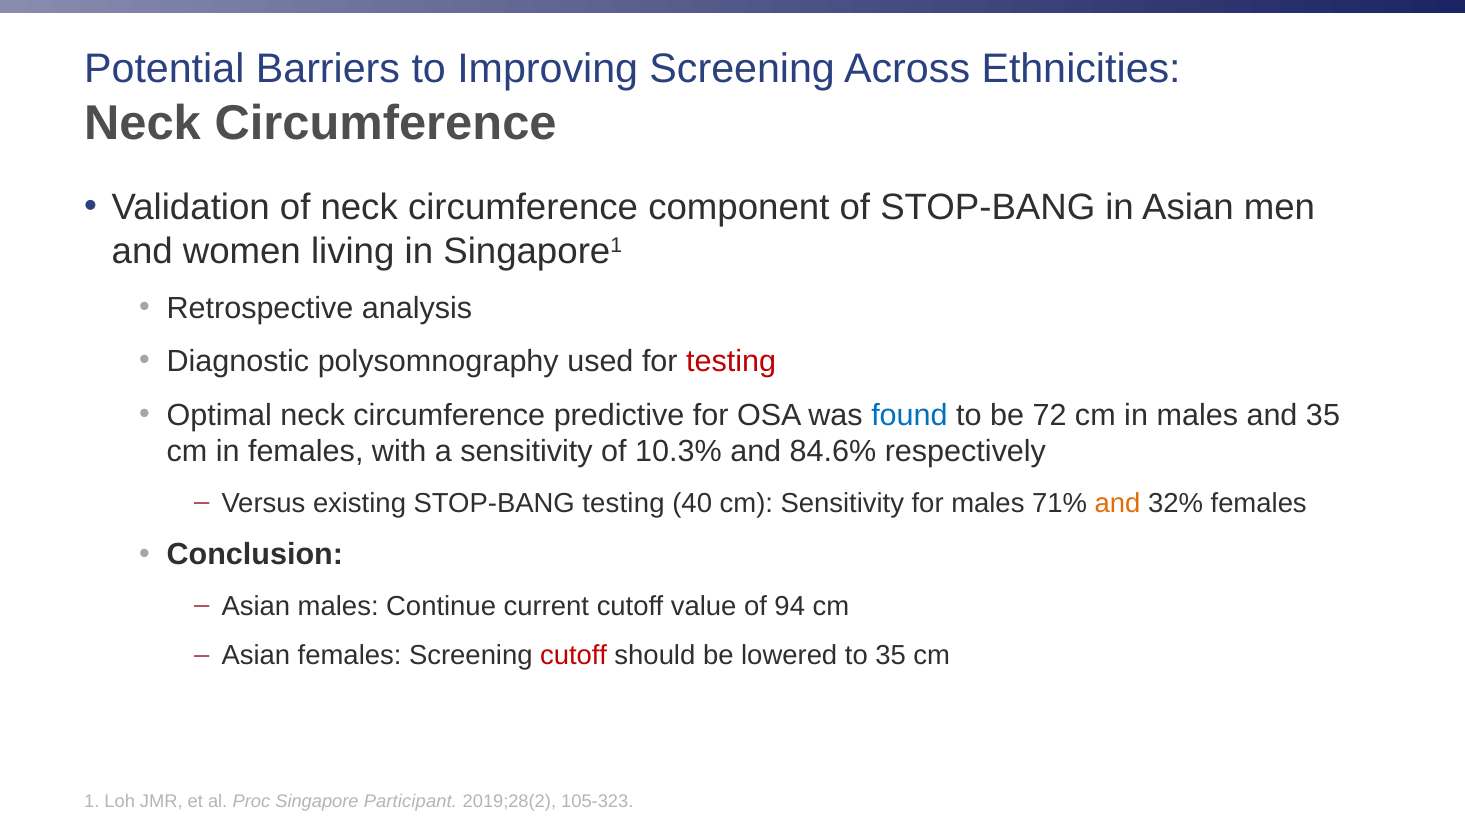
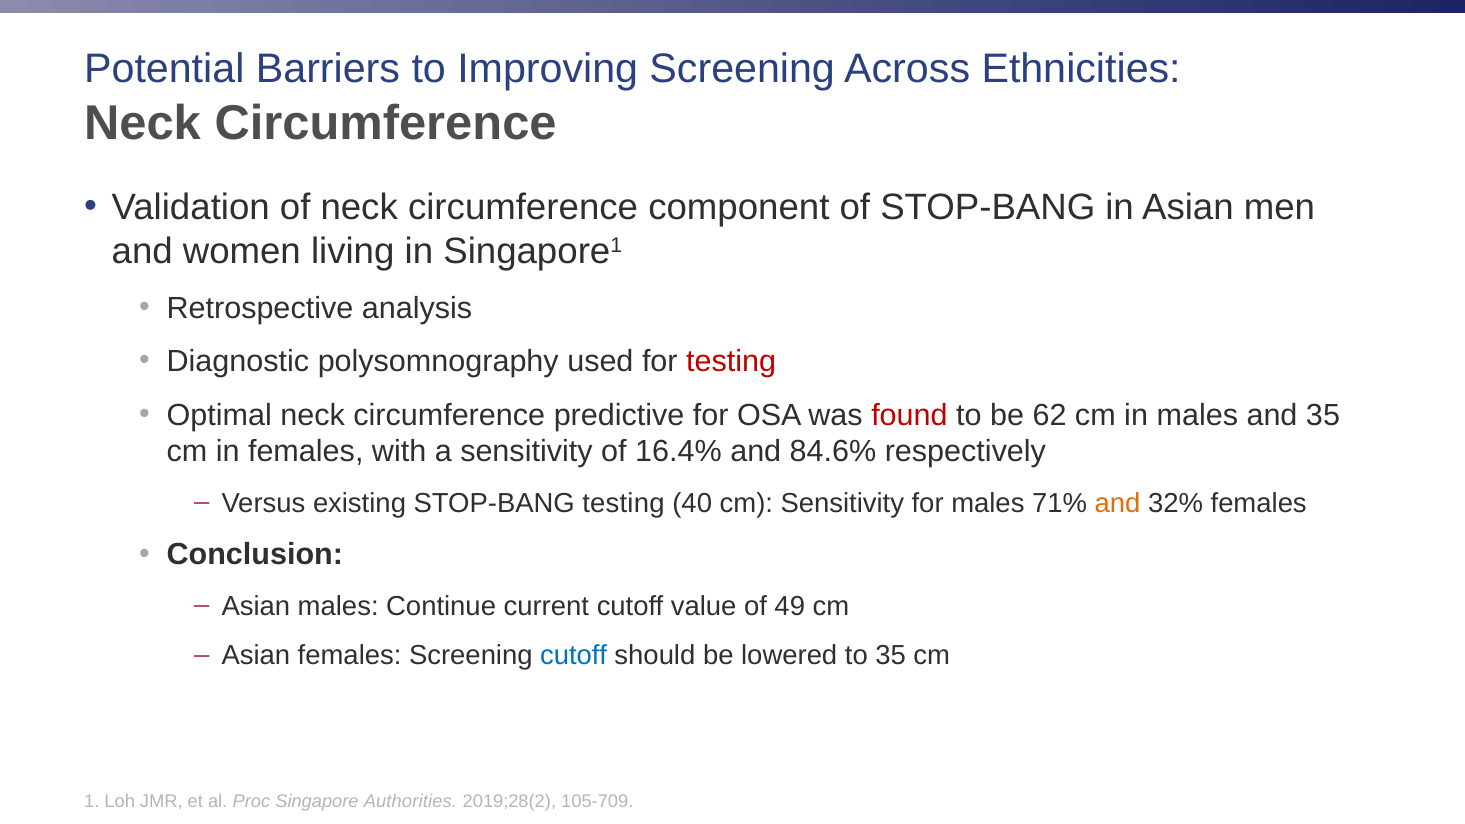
found colour: blue -> red (909, 415)
72: 72 -> 62 (1049, 415)
10.3%: 10.3% -> 16.4% (678, 452)
94: 94 -> 49 (790, 606)
cutoff colour: red -> blue (574, 656)
Participant: Participant -> Authorities (410, 802)
105-323: 105-323 -> 105-709 (597, 802)
